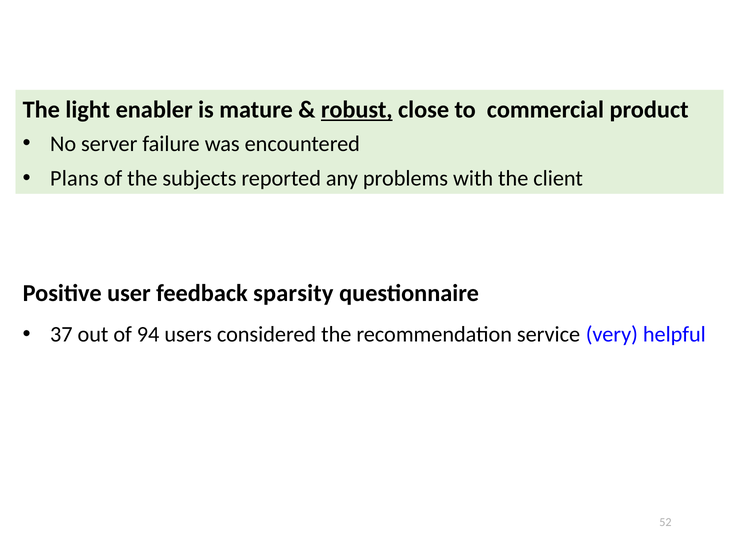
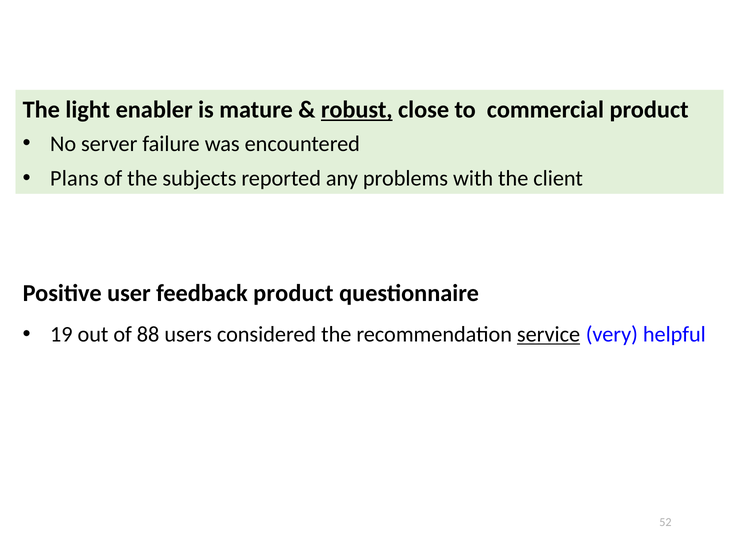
feedback sparsity: sparsity -> product (293, 293)
37: 37 -> 19 (61, 334)
94: 94 -> 88 (148, 334)
service underline: none -> present (549, 334)
